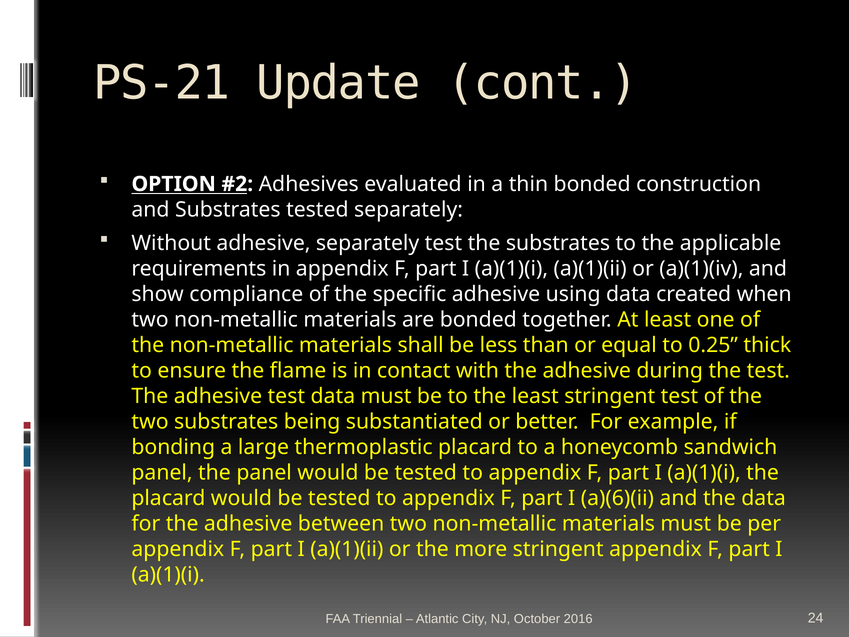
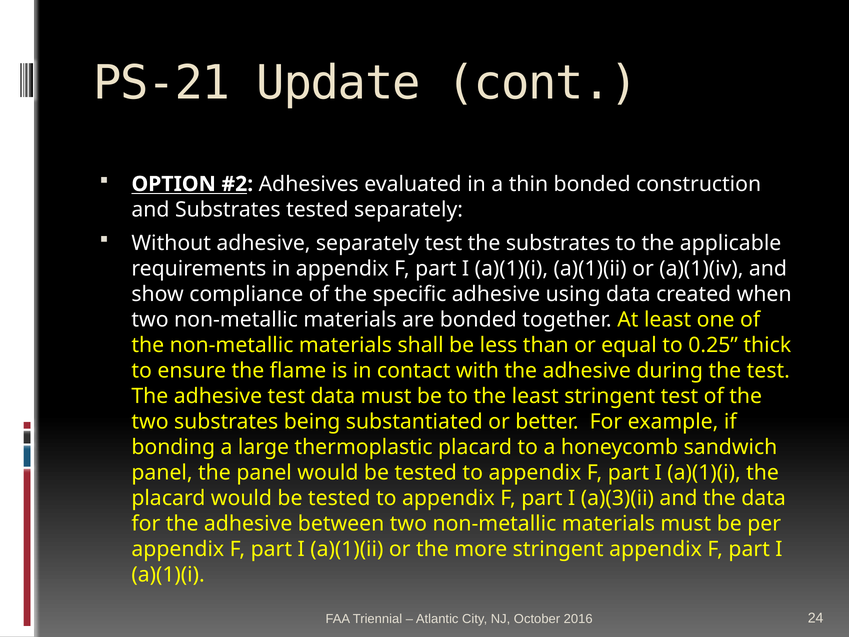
a)(6)(ii: a)(6)(ii -> a)(3)(ii (617, 498)
